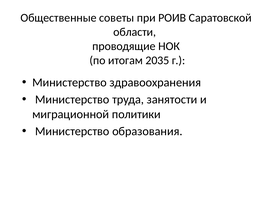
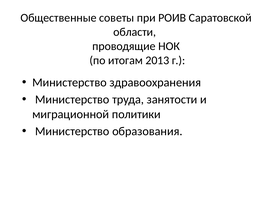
2035: 2035 -> 2013 (157, 60)
